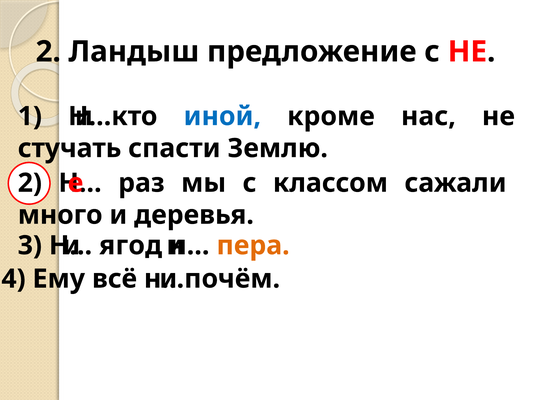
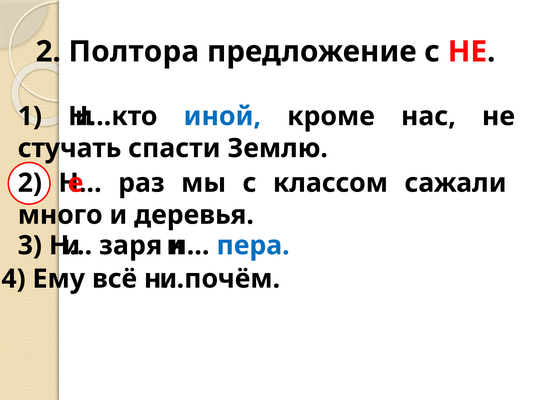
Ландыш: Ландыш -> Полтора (134, 52)
ягод: ягод -> заря (131, 245)
пера colour: orange -> blue (253, 245)
